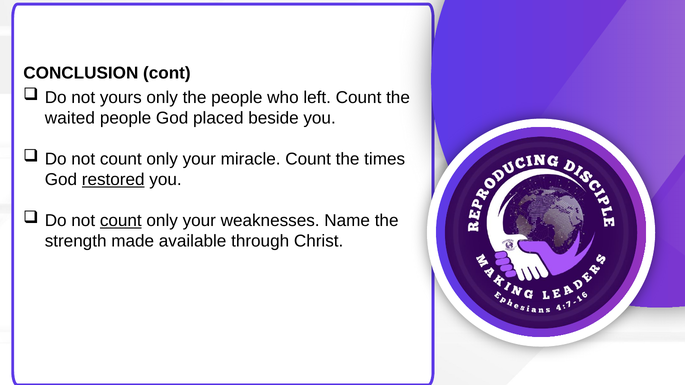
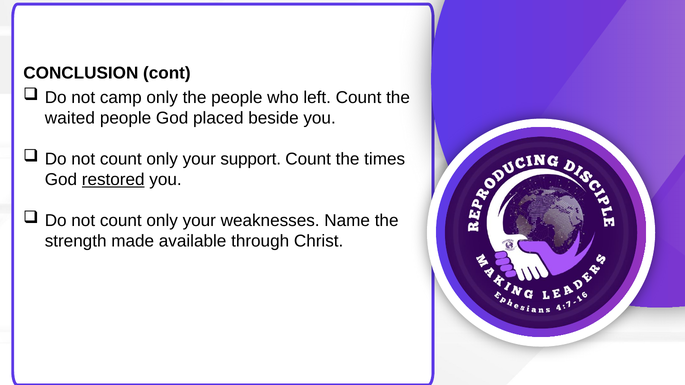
yours: yours -> camp (121, 97)
miracle: miracle -> support (251, 159)
count underline: present -> none (121, 221)
